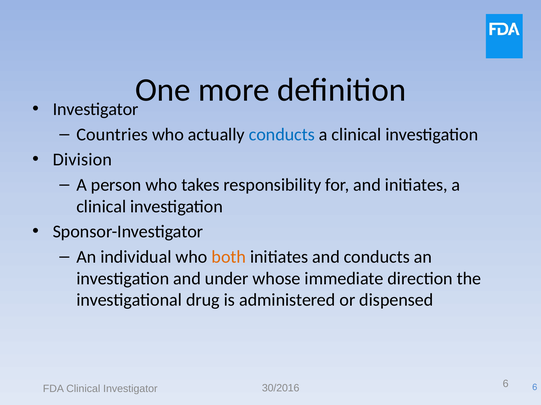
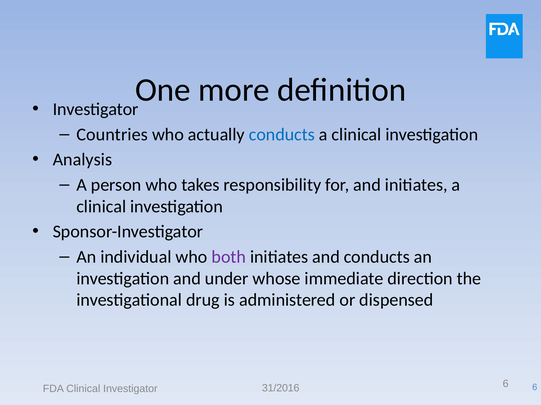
Division: Division -> Analysis (82, 160)
both colour: orange -> purple (229, 257)
30/2016: 30/2016 -> 31/2016 (281, 389)
